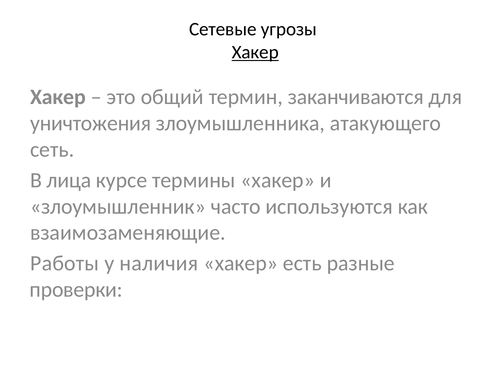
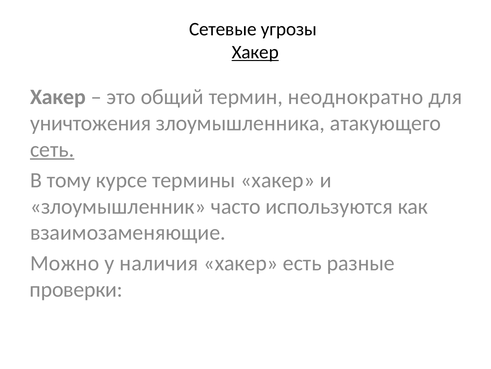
заканчиваются: заканчиваются -> неоднократно (356, 97)
сеть underline: none -> present (52, 149)
лица: лица -> тому (69, 180)
Работы: Работы -> Можно (65, 263)
